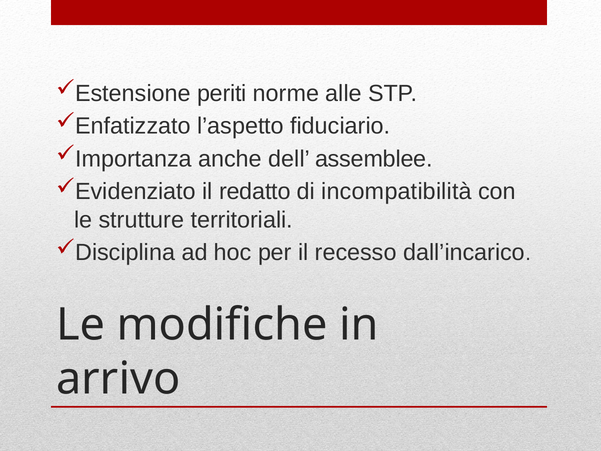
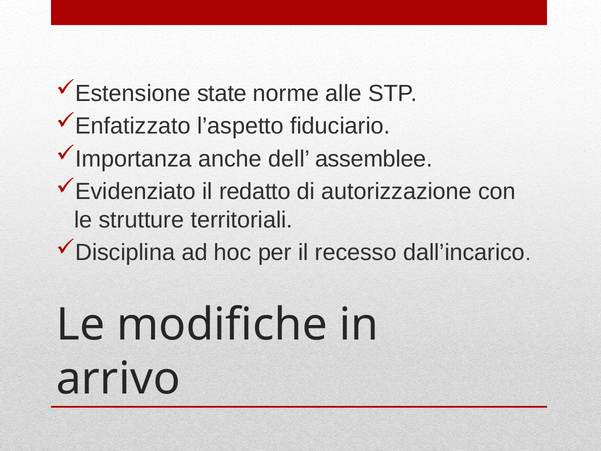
periti: periti -> state (222, 93)
incompatibilità: incompatibilità -> autorizzazione (397, 192)
